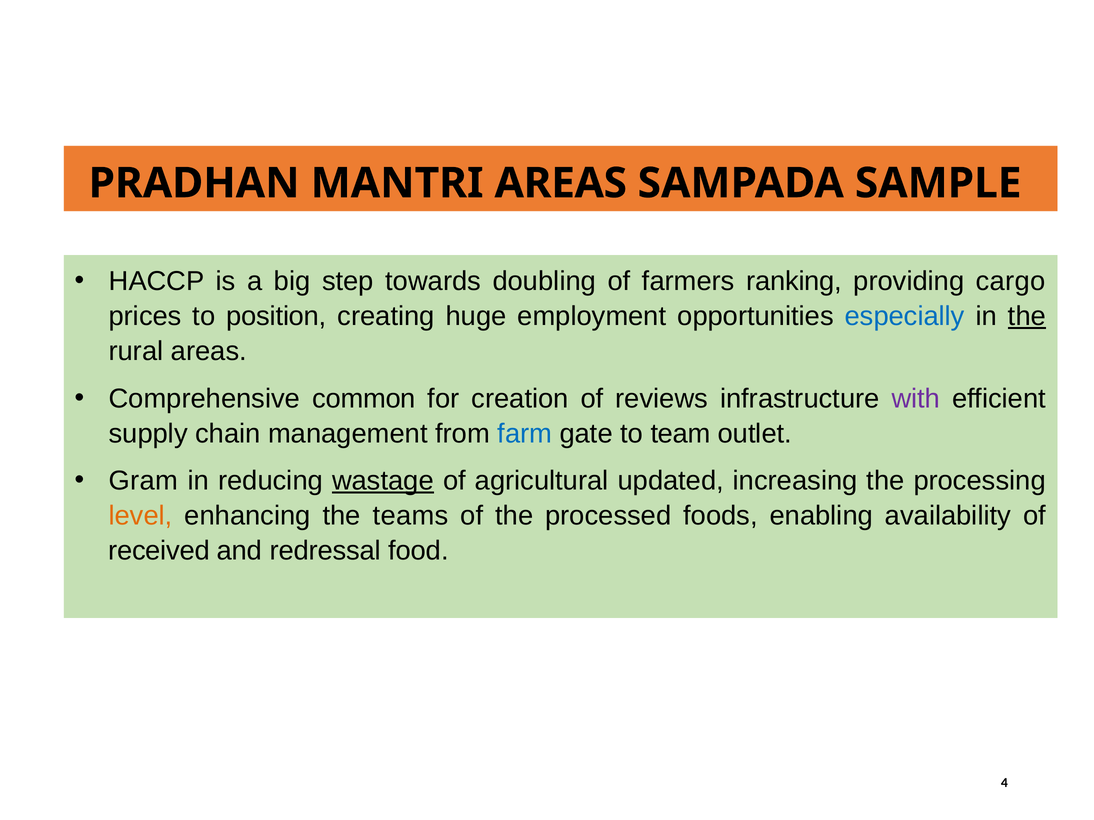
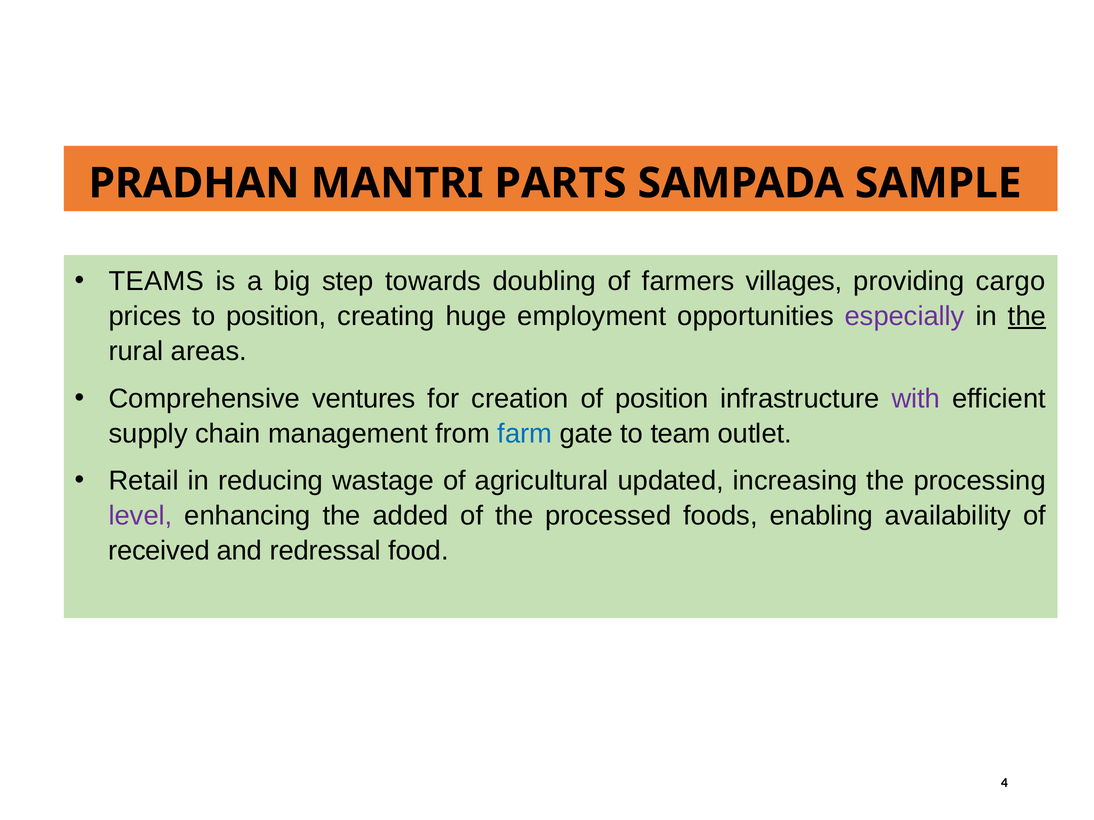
MANTRI AREAS: AREAS -> PARTS (561, 183)
HACCP: HACCP -> TEAMS (156, 281)
ranking: ranking -> villages (794, 281)
especially colour: blue -> purple (905, 316)
common: common -> ventures (364, 399)
of reviews: reviews -> position (662, 399)
Gram: Gram -> Retail (144, 481)
wastage underline: present -> none (383, 481)
level colour: orange -> purple (141, 516)
teams: teams -> added (411, 516)
